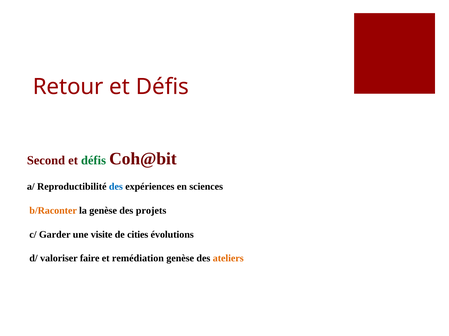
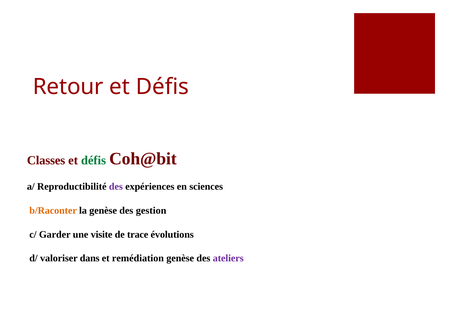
Second: Second -> Classes (46, 161)
des colour: blue -> purple (116, 187)
projets: projets -> gestion (151, 211)
cities: cities -> trace (138, 235)
faire: faire -> dans (90, 259)
ateliers colour: orange -> purple (228, 259)
